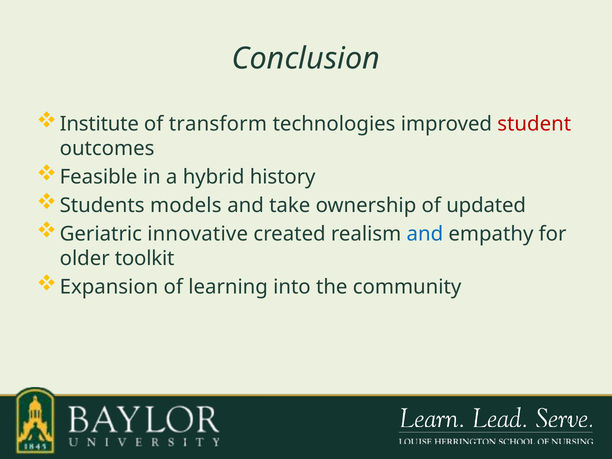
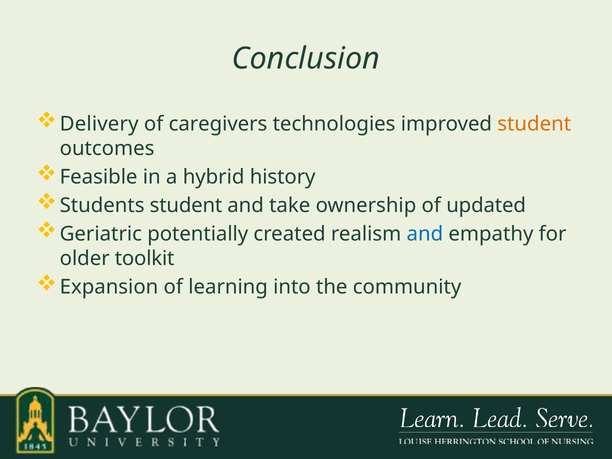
Institute: Institute -> Delivery (99, 124)
transform: transform -> caregivers (218, 124)
student colour: red -> orange (534, 124)
Students models: models -> student (186, 205)
innovative: innovative -> potentially (198, 234)
